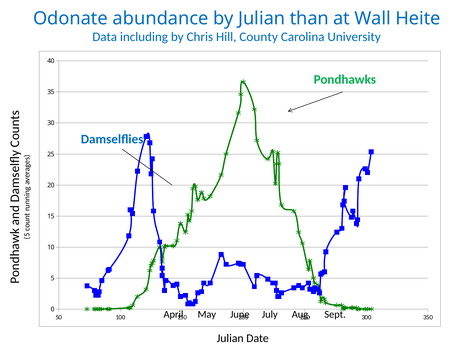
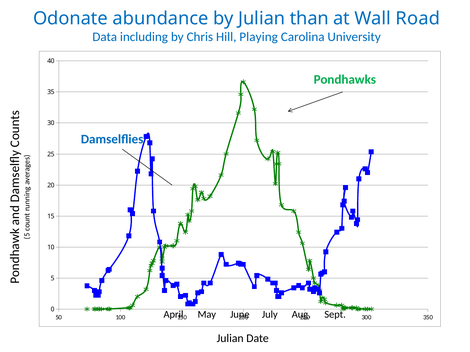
Heite: Heite -> Road (418, 18)
County: County -> Playing (259, 37)
